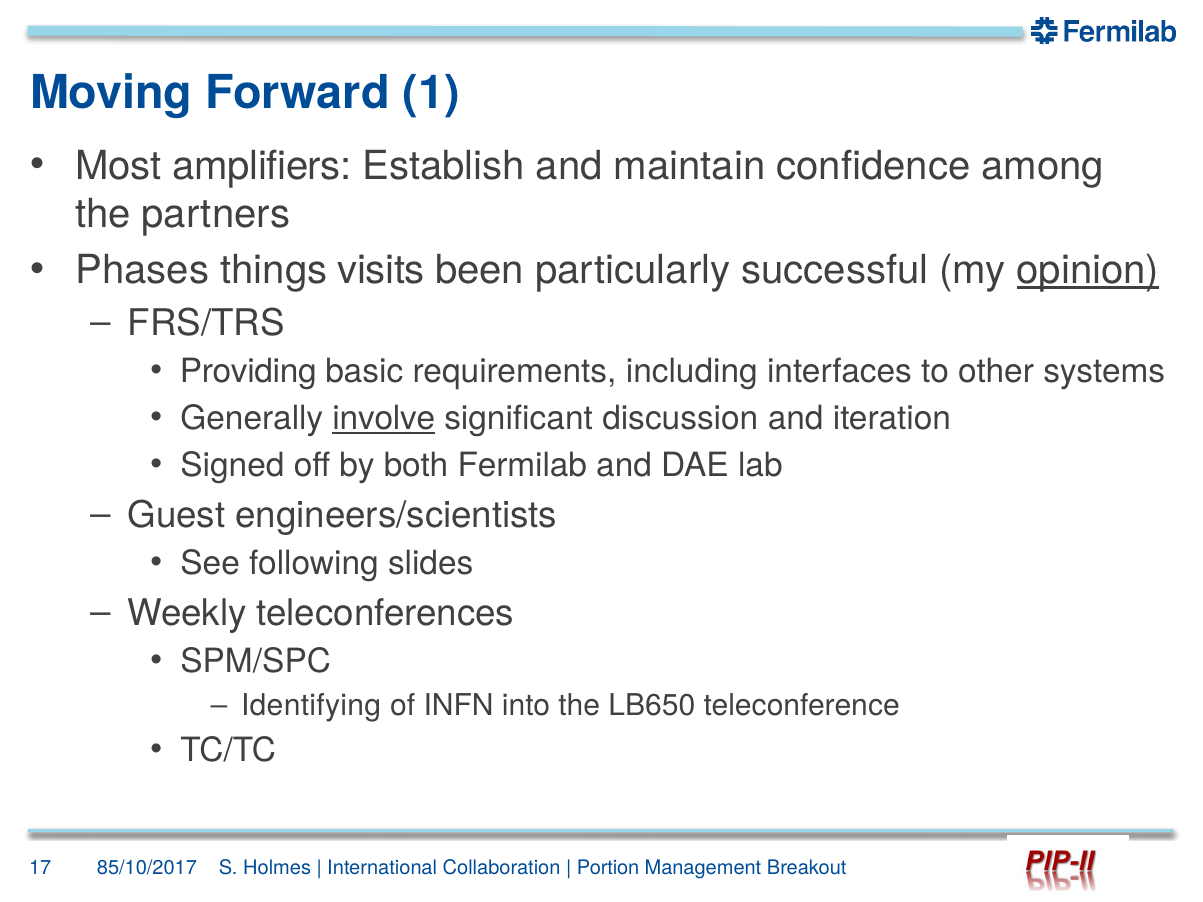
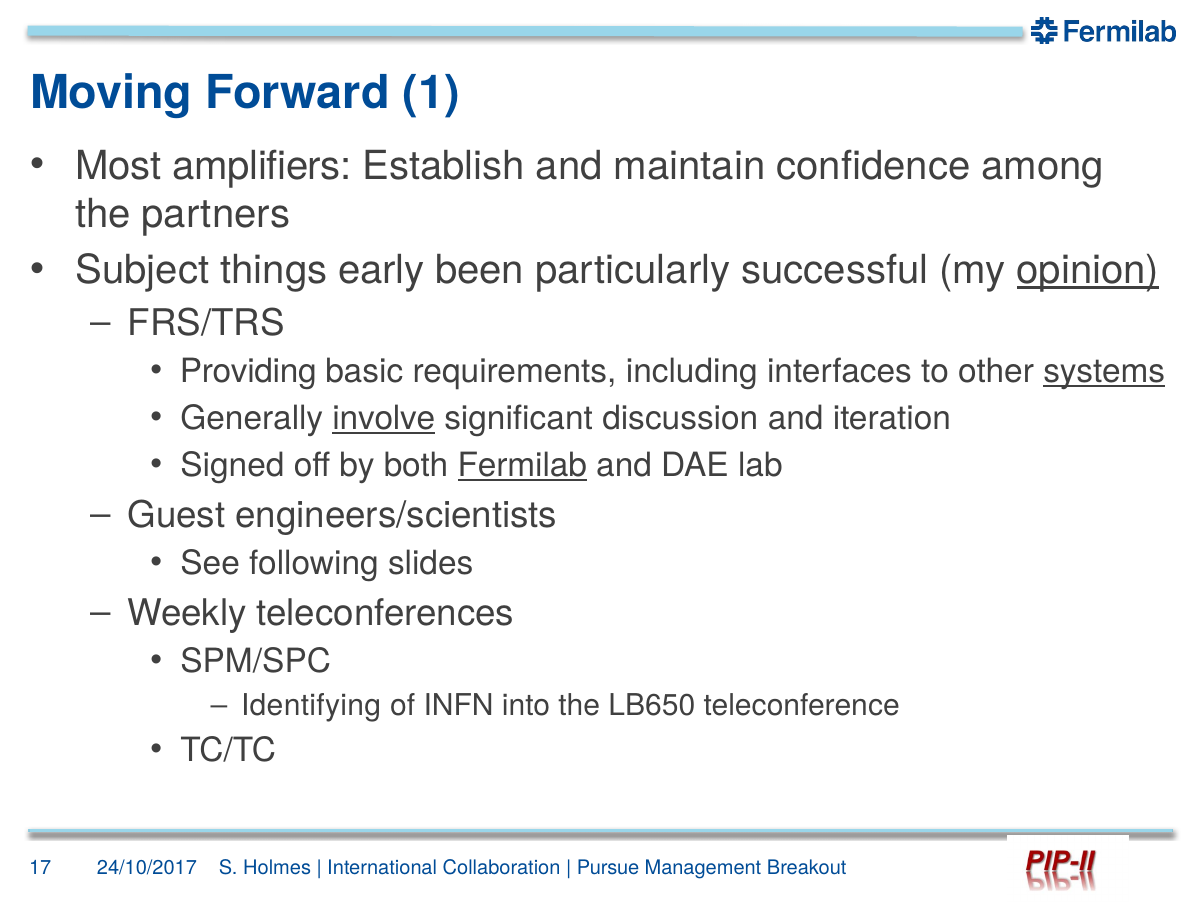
Phases: Phases -> Subject (142, 270)
visits: visits -> early (381, 270)
systems underline: none -> present (1104, 372)
Fermilab underline: none -> present (522, 466)
85/10/2017: 85/10/2017 -> 24/10/2017 (147, 868)
Portion: Portion -> Pursue (608, 868)
